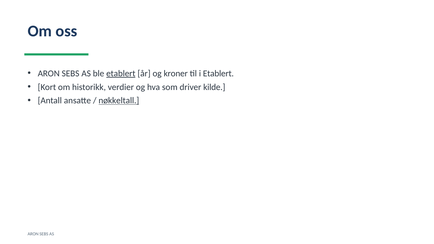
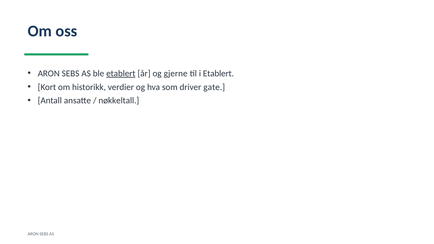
kroner: kroner -> gjerne (176, 74)
kilde: kilde -> gate (214, 87)
nøkkeltall underline: present -> none (119, 101)
